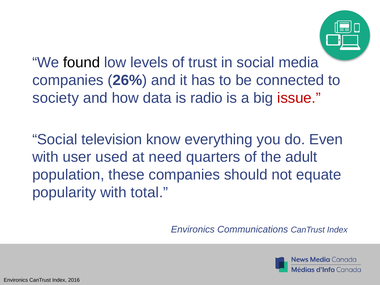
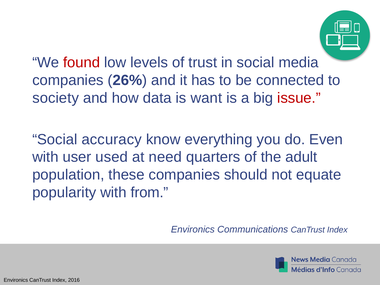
found colour: black -> red (82, 62)
radio: radio -> want (206, 98)
television: television -> accuracy (112, 139)
total: total -> from (149, 193)
